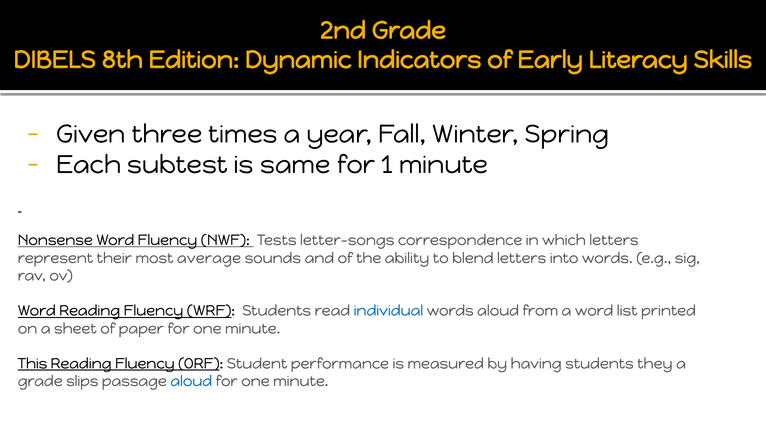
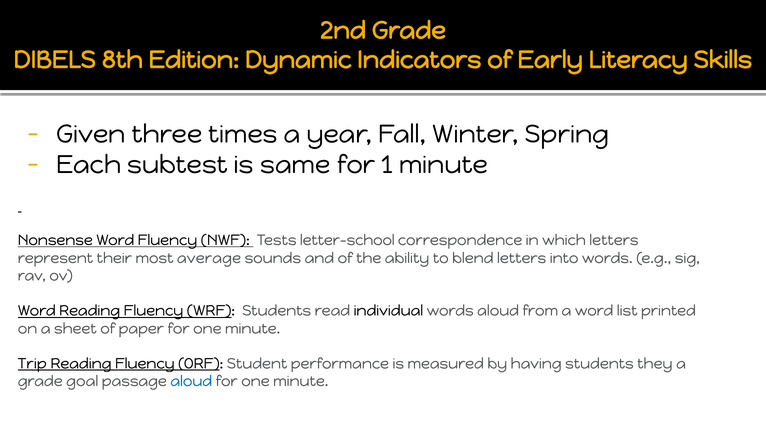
letter-songs: letter-songs -> letter-school (347, 240)
individual colour: blue -> black (388, 311)
This: This -> Trip (32, 363)
slips: slips -> goal (82, 381)
